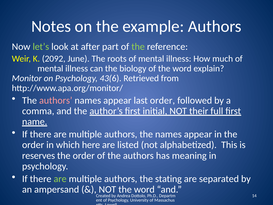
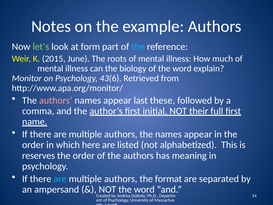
after: after -> form (90, 47)
the colour: light green -> light blue (138, 47)
2092: 2092 -> 2015 (54, 59)
last order: order -> these (162, 100)
are colour: light green -> light blue (60, 179)
stating: stating -> format (168, 179)
